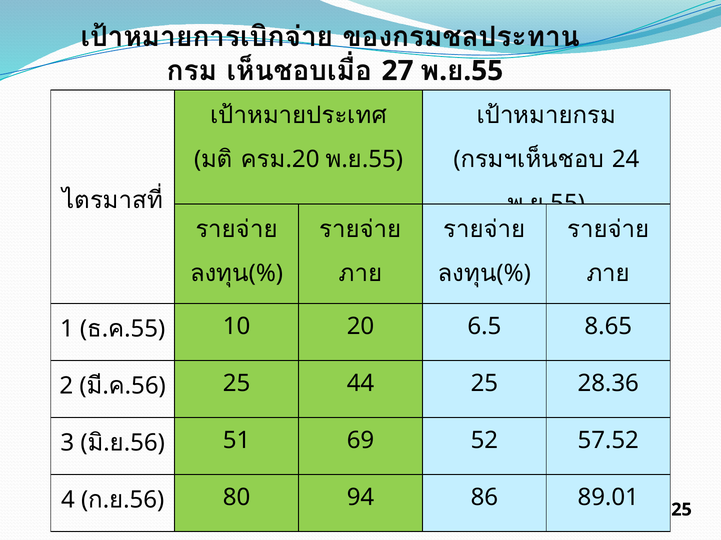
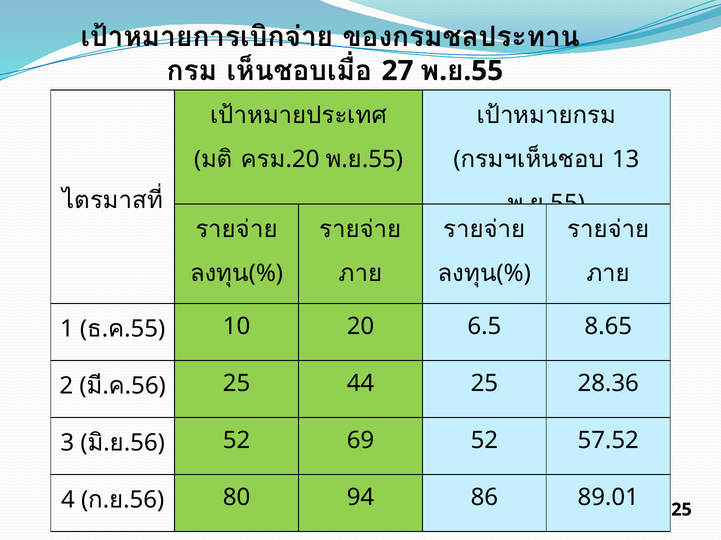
24: 24 -> 13 (626, 160)
51: 51 -> 52 (237, 441)
